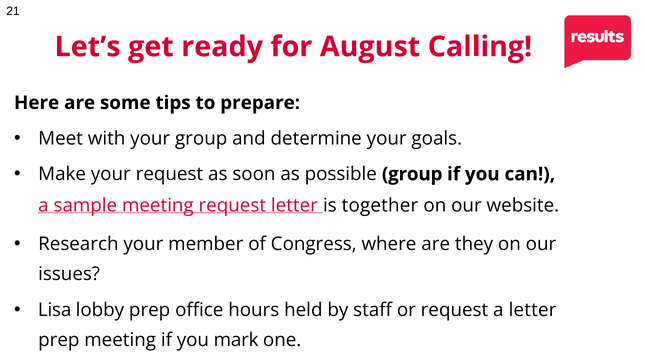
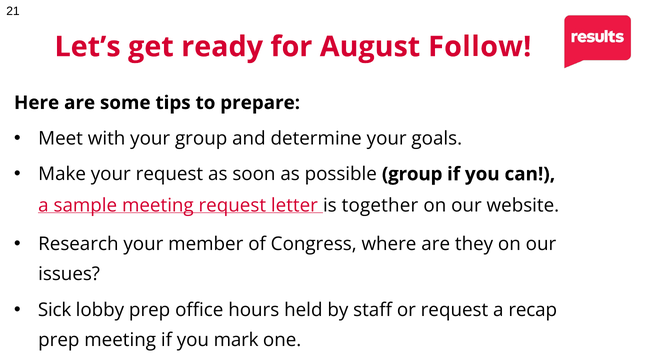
Calling: Calling -> Follow (480, 47)
Lisa: Lisa -> Sick (55, 310)
a letter: letter -> recap (533, 310)
